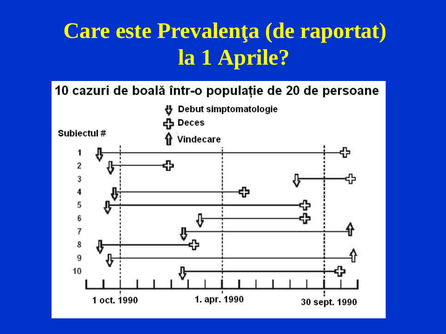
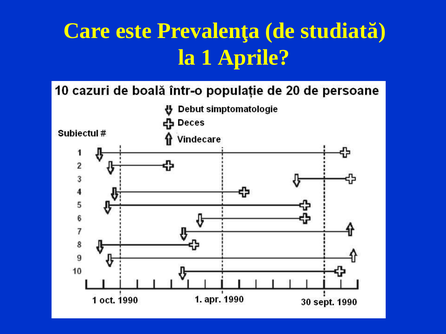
raportat: raportat -> studiată (343, 31)
